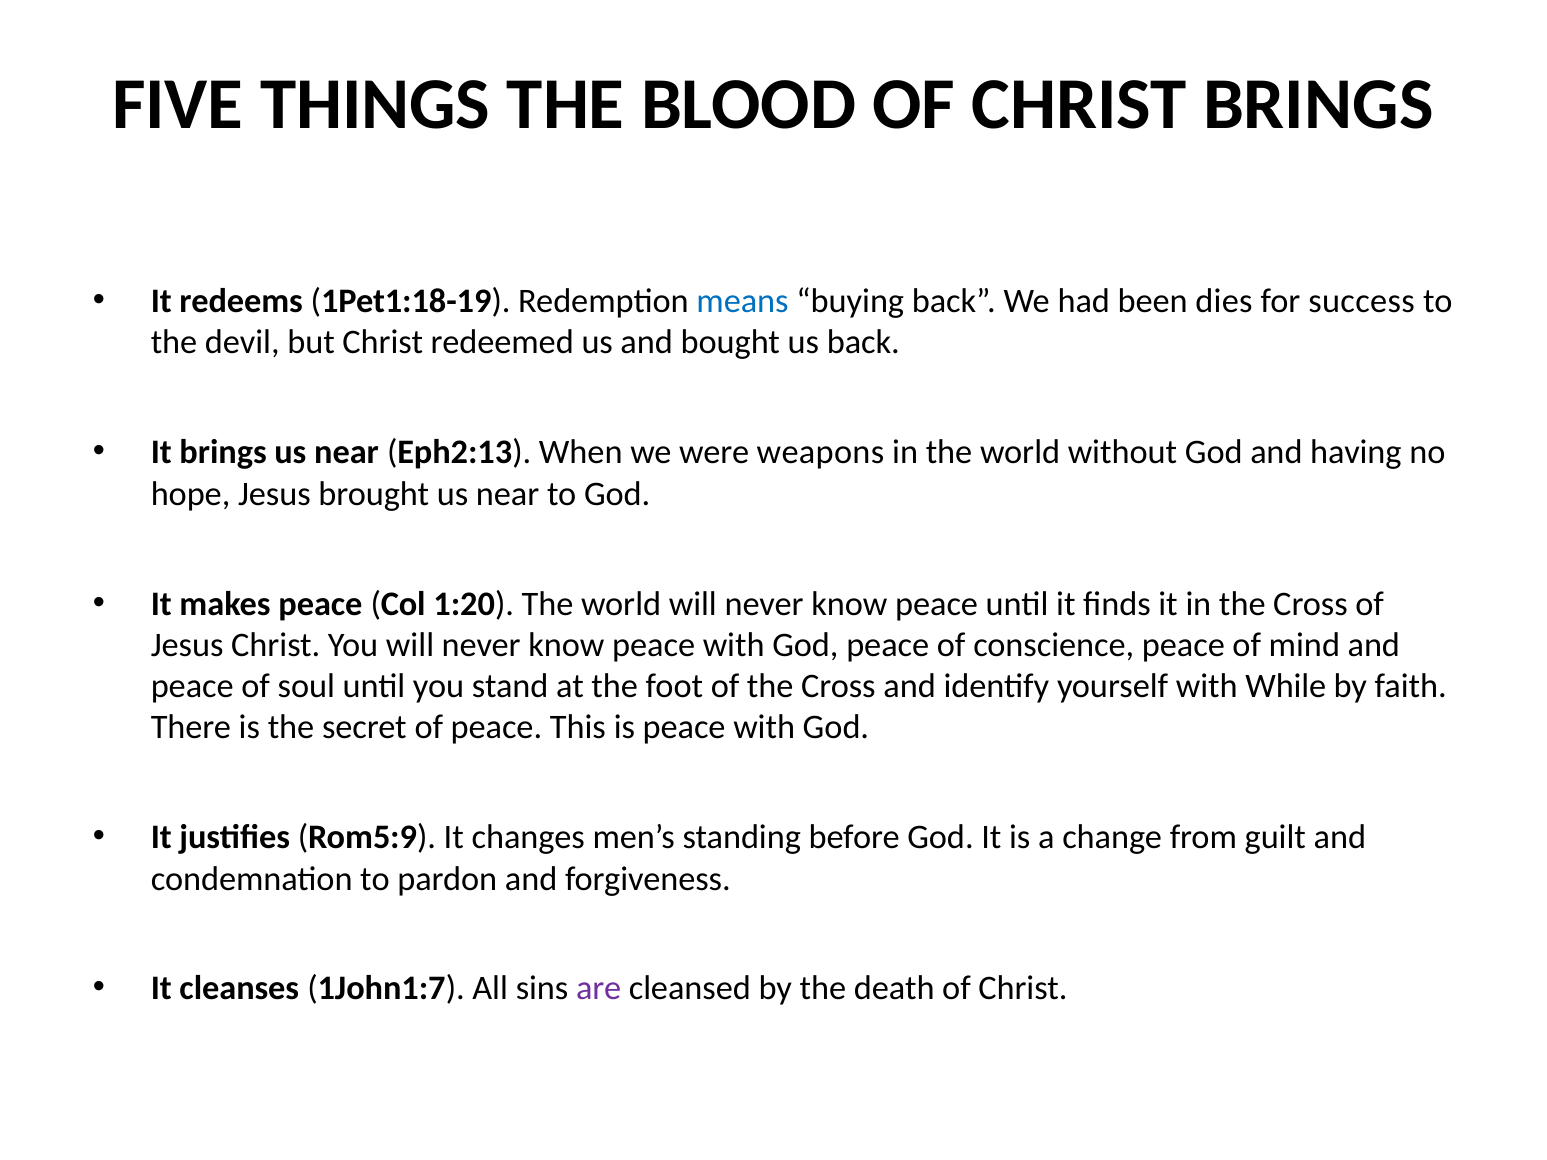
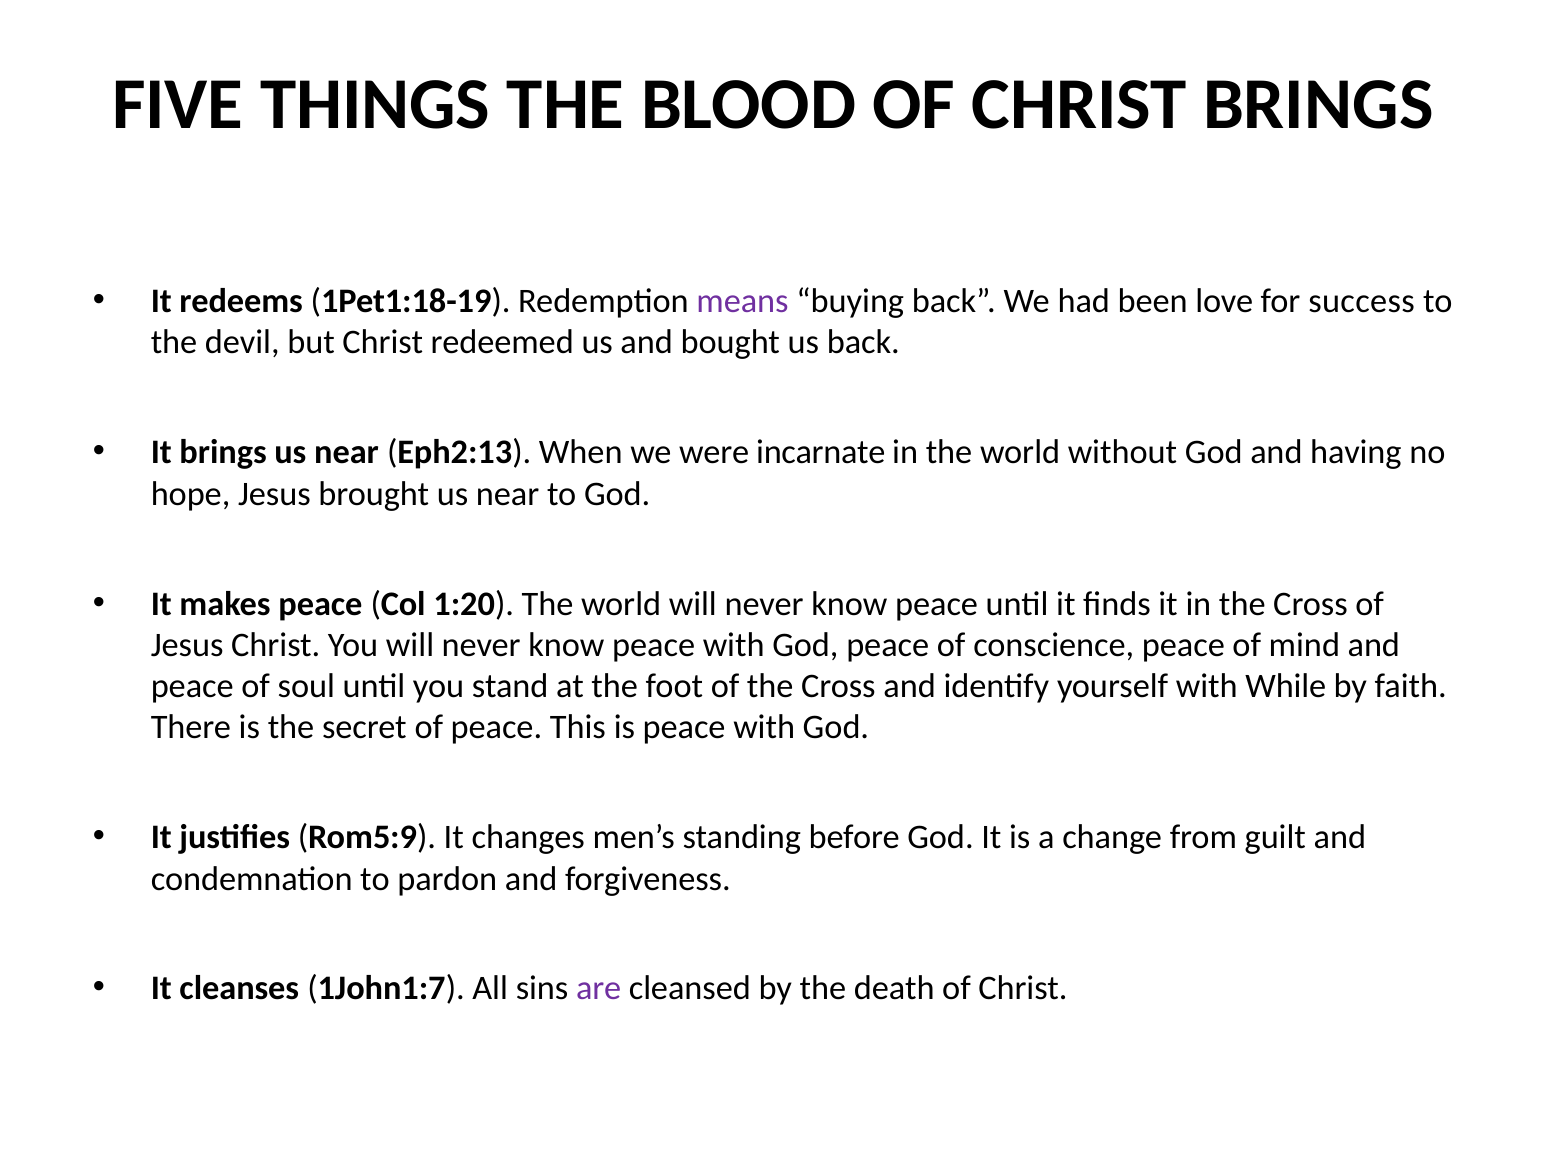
means colour: blue -> purple (742, 301)
dies: dies -> love (1224, 301)
weapons: weapons -> incarnate (821, 453)
